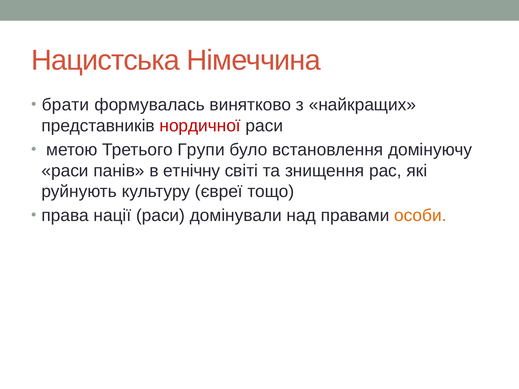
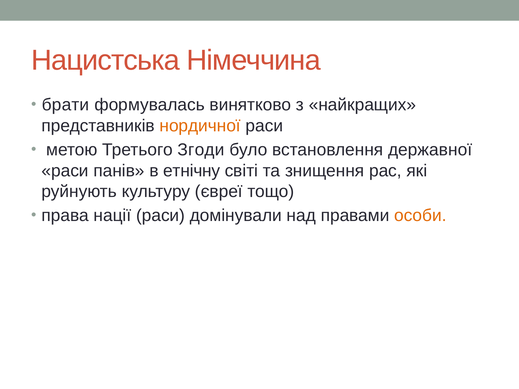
нордичної colour: red -> orange (200, 126)
Групи: Групи -> Згоди (201, 150)
домінуючу: домінуючу -> державної (430, 150)
